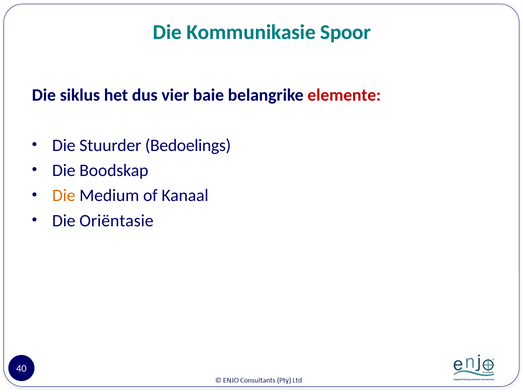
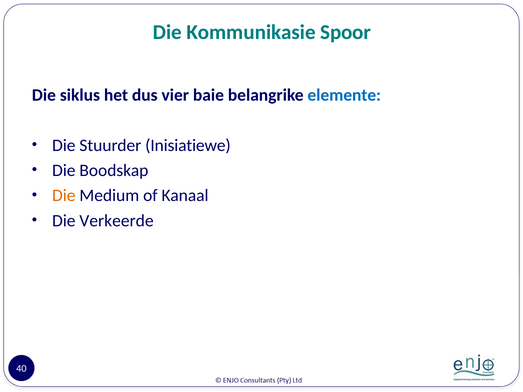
elemente colour: red -> blue (344, 95)
Bedoelings: Bedoelings -> Inisiatiewe (188, 145)
Oriëntasie: Oriëntasie -> Verkeerde (117, 221)
